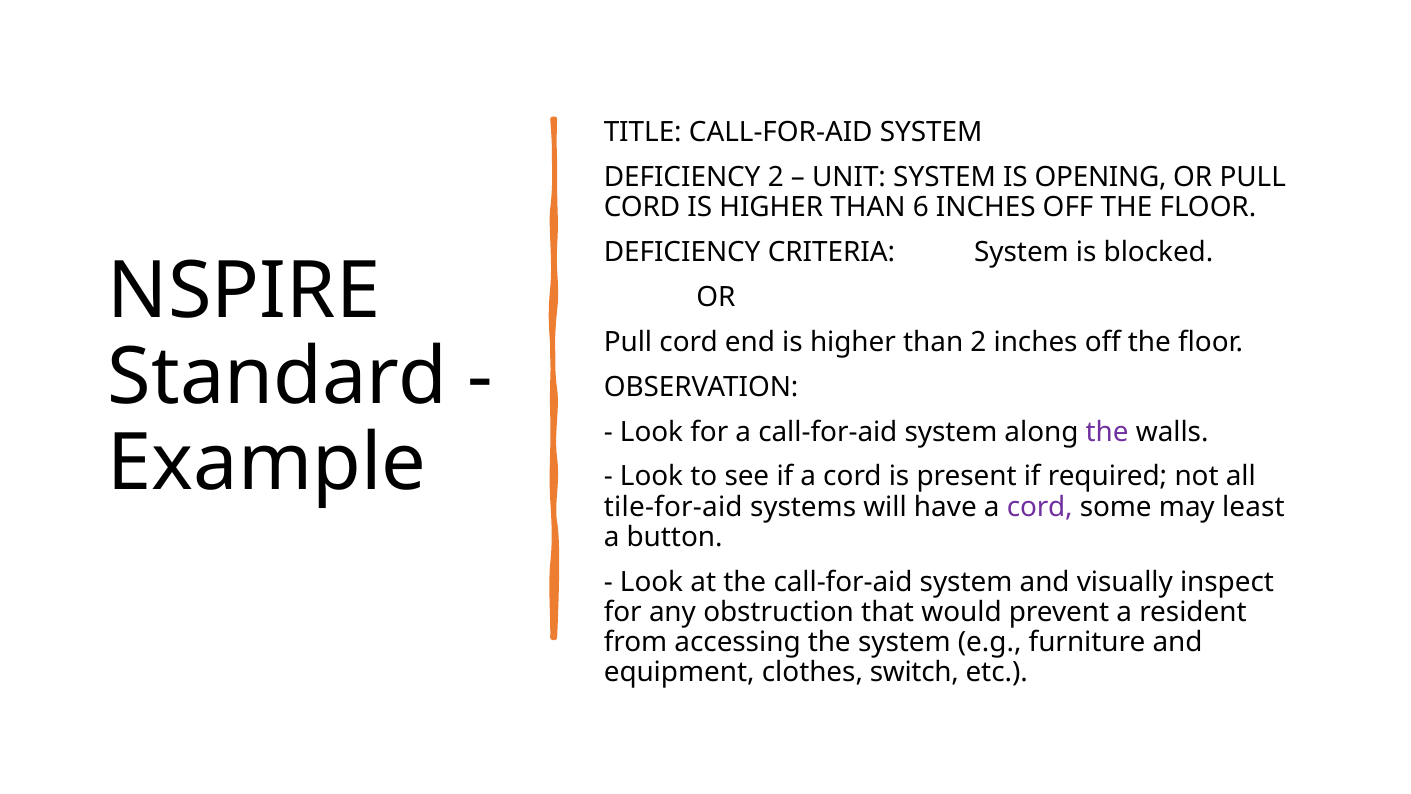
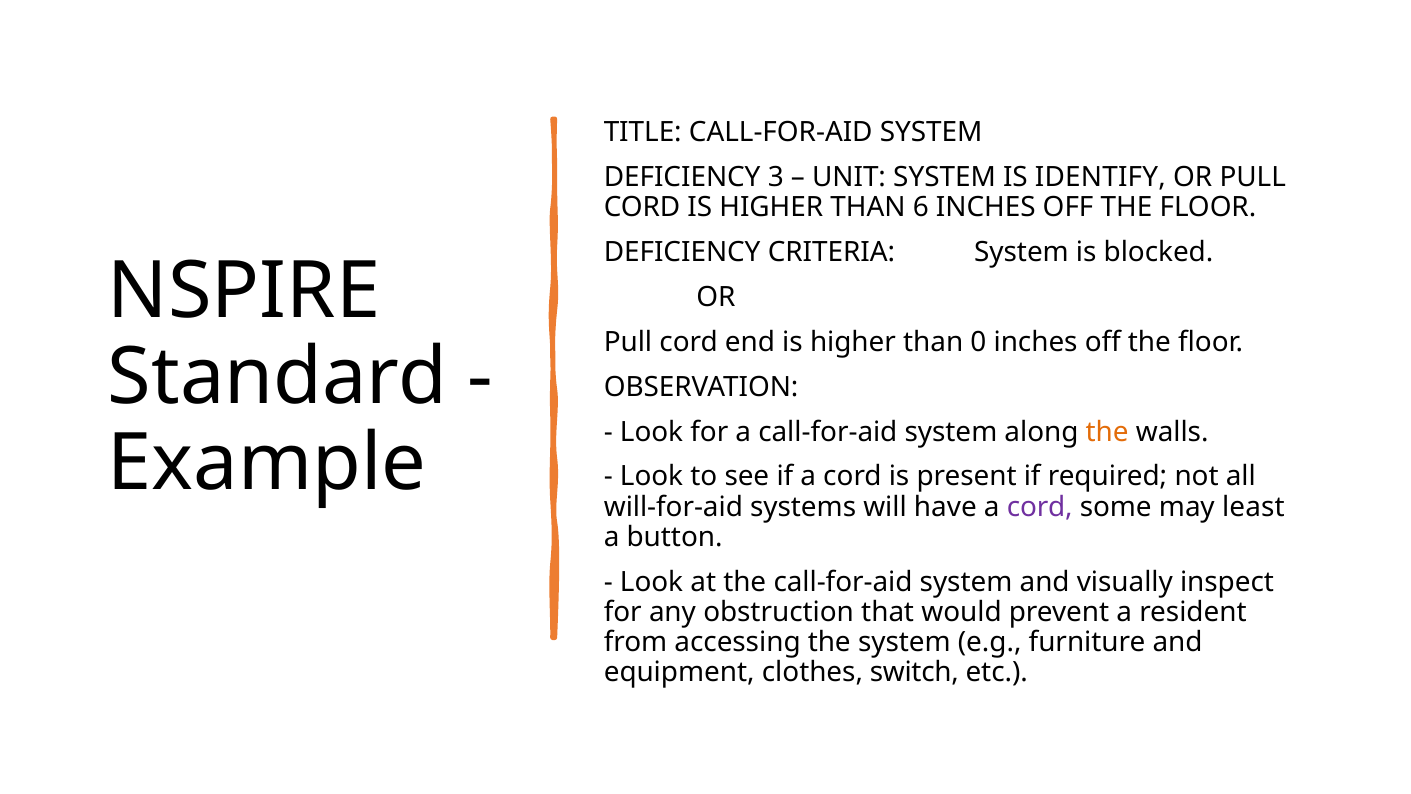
DEFICIENCY 2: 2 -> 3 (776, 177)
OPENING: OPENING -> IDENTIFY (1100, 177)
than 2: 2 -> 0 (978, 342)
the colour: purple -> orange (1107, 432)
tile-for-aid: tile-for-aid -> will-for-aid (673, 507)
